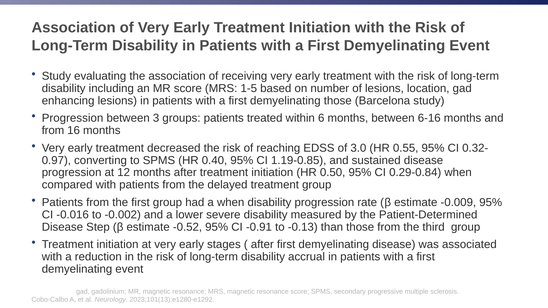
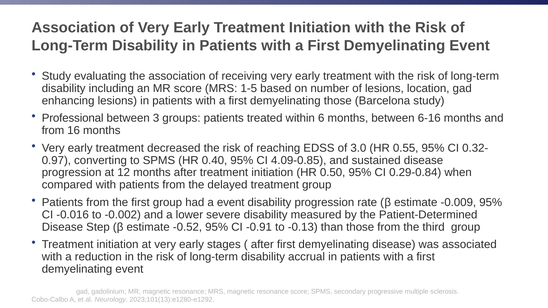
Progression: Progression -> Professional (73, 118)
1.19-0.85: 1.19-0.85 -> 4.09-0.85 (299, 160)
a when: when -> event (231, 202)
